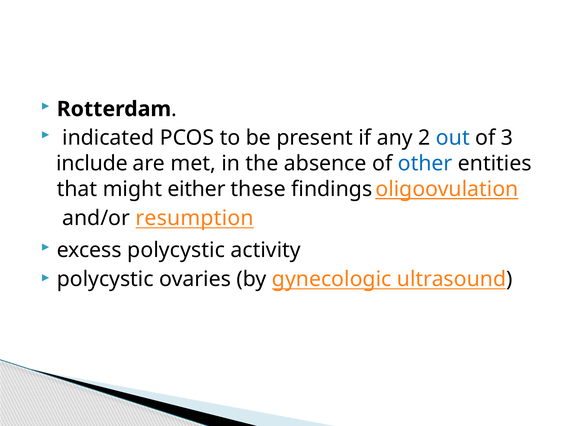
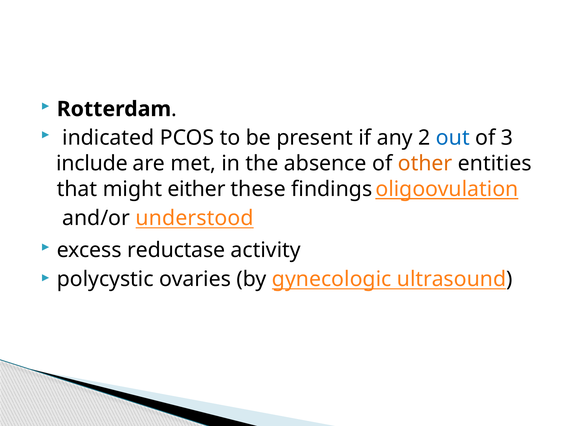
other colour: blue -> orange (425, 163)
resumption: resumption -> understood (195, 218)
excess polycystic: polycystic -> reductase (176, 250)
